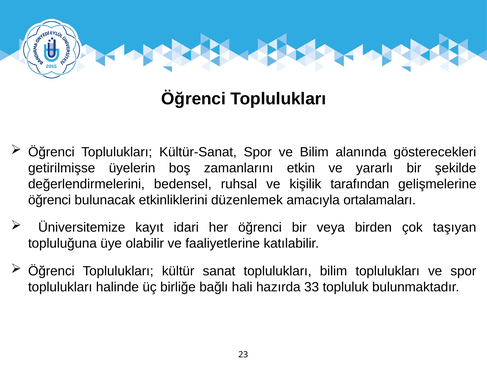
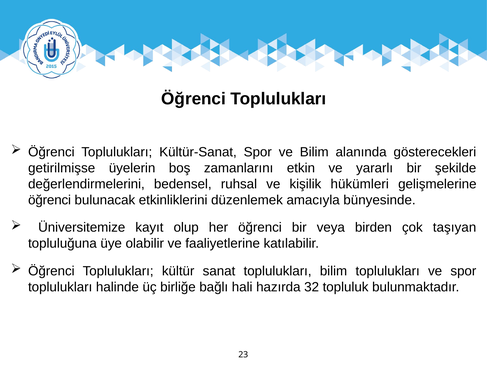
tarafından: tarafından -> hükümleri (360, 184)
ortalamaları: ortalamaları -> bünyesinde (380, 200)
idari: idari -> olup (186, 227)
33: 33 -> 32 (312, 286)
